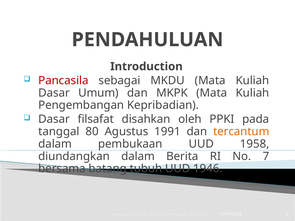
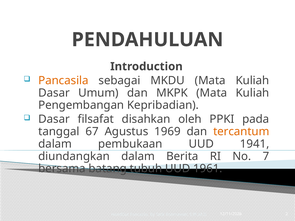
Pancasila colour: red -> orange (63, 81)
80: 80 -> 67 (92, 132)
1991: 1991 -> 1969 (167, 132)
1958: 1958 -> 1941 (255, 144)
1946: 1946 -> 1961 (208, 169)
